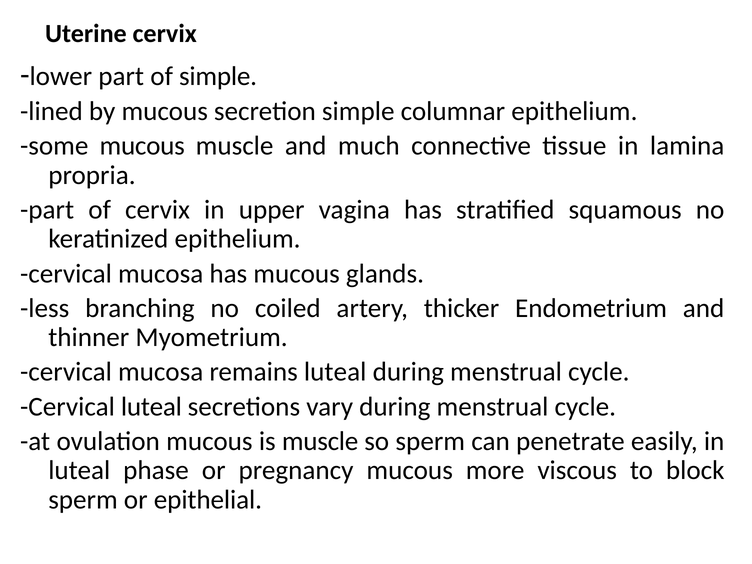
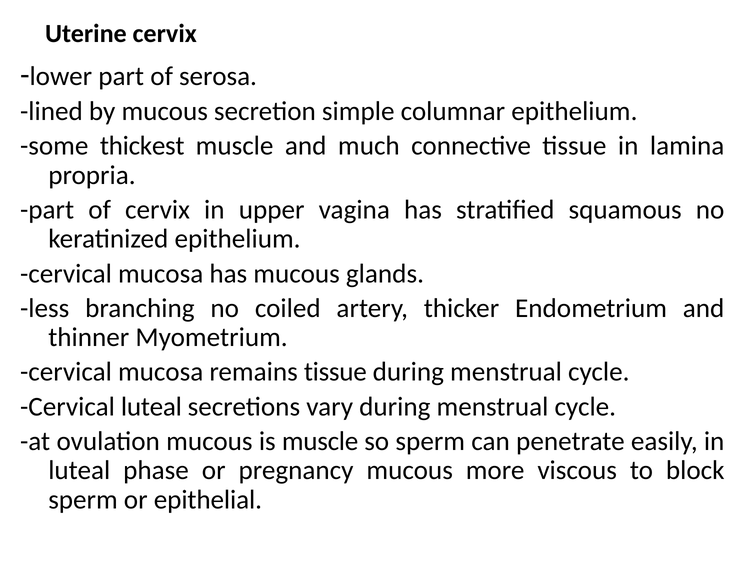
of simple: simple -> serosa (218, 76)
some mucous: mucous -> thickest (142, 146)
remains luteal: luteal -> tissue (335, 372)
